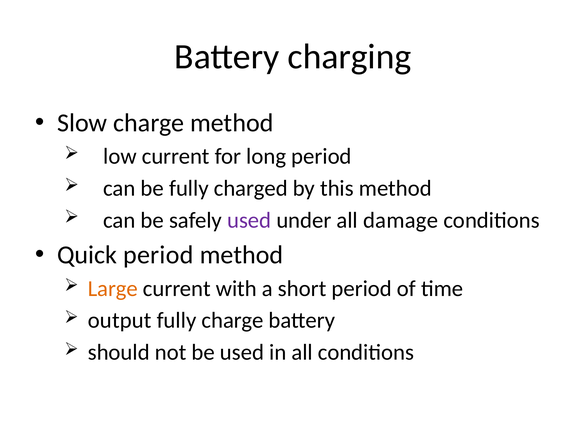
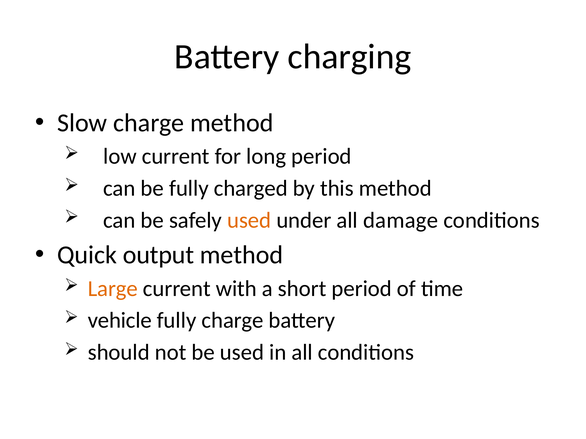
used colour: purple -> orange (249, 220)
Quick period: period -> output (159, 255)
output: output -> vehicle (120, 321)
